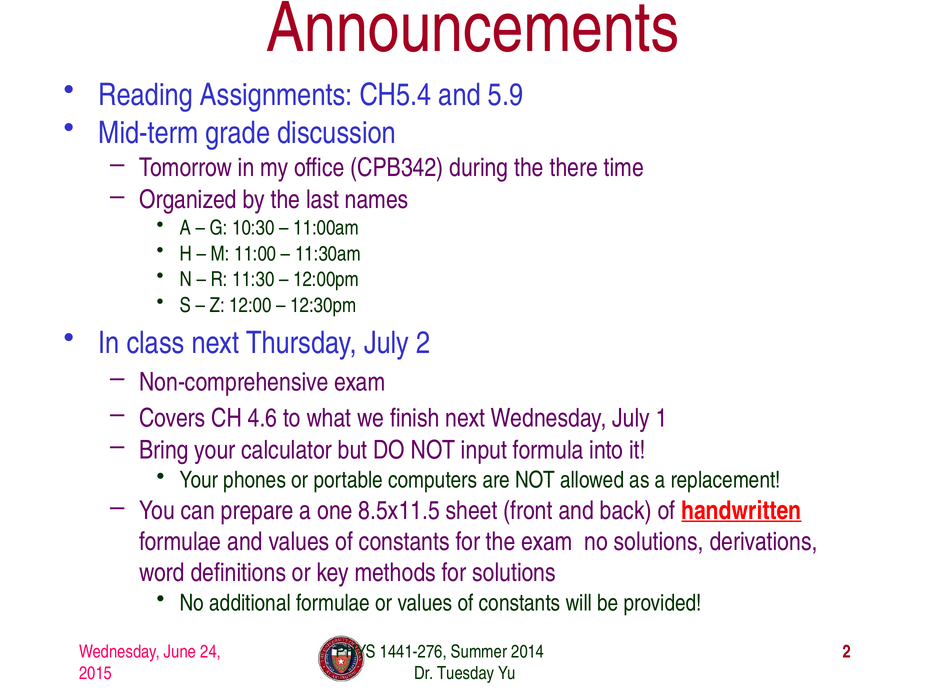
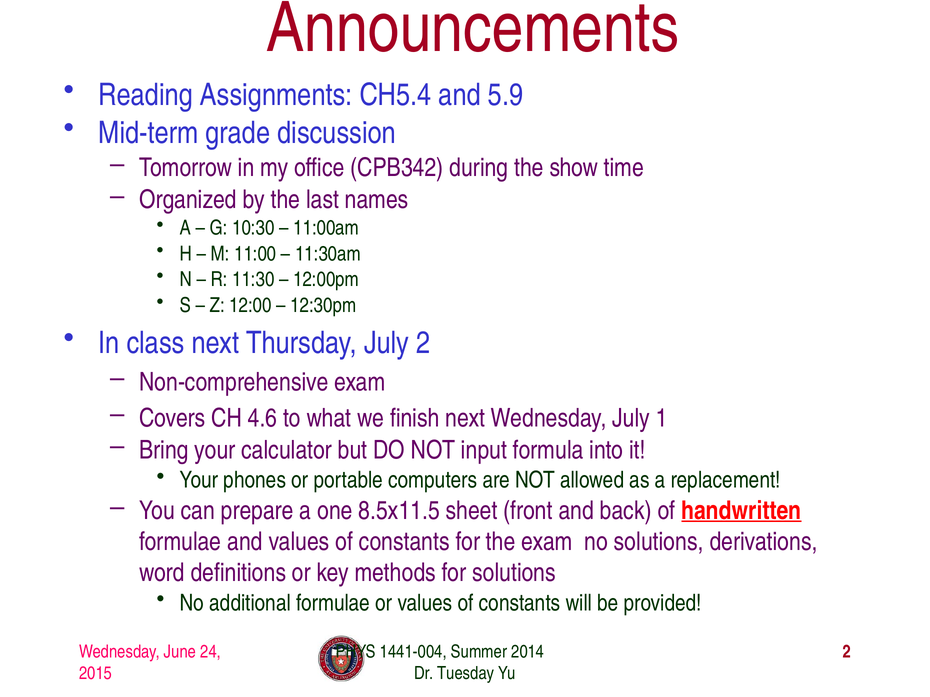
there: there -> show (574, 168)
1441-276: 1441-276 -> 1441-004 (413, 652)
